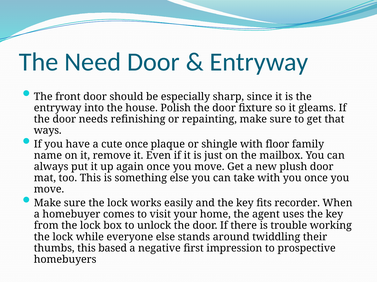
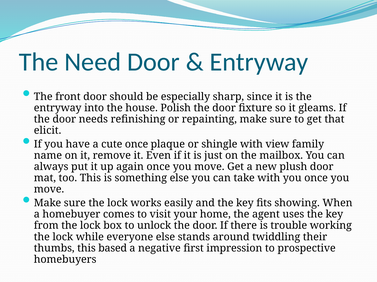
ways: ways -> elicit (48, 131)
floor: floor -> view (277, 145)
recorder: recorder -> showing (297, 204)
